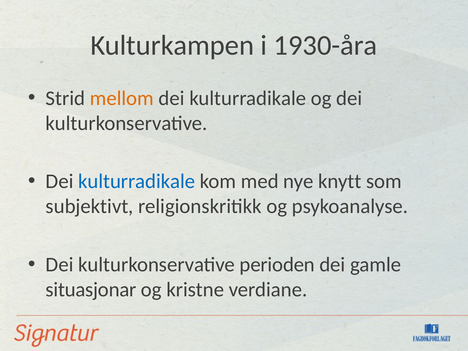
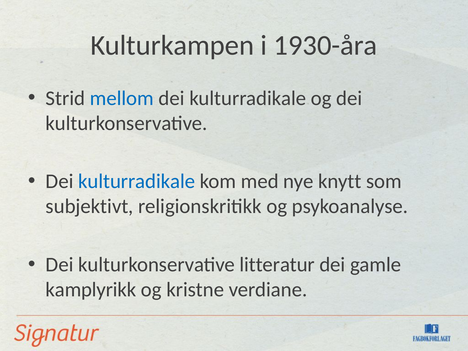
mellom colour: orange -> blue (122, 98)
perioden: perioden -> litteratur (277, 265)
situasjonar: situasjonar -> kamplyrikk (91, 290)
